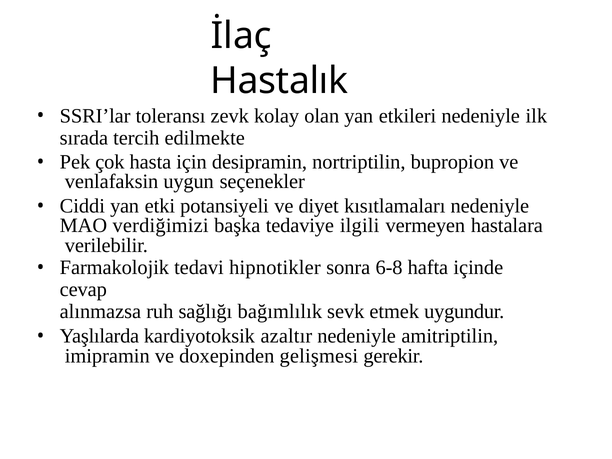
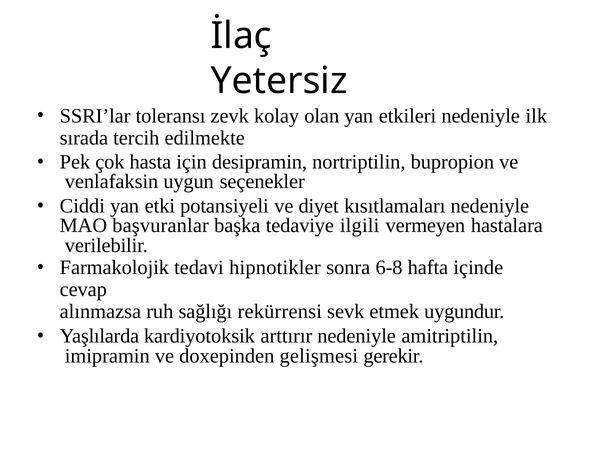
Hastalık: Hastalık -> Yetersiz (279, 81)
verdiğimizi: verdiğimizi -> başvuranlar (161, 226)
bağımlılık: bağımlılık -> rekürrensi (280, 312)
azaltır: azaltır -> arttırır (286, 336)
